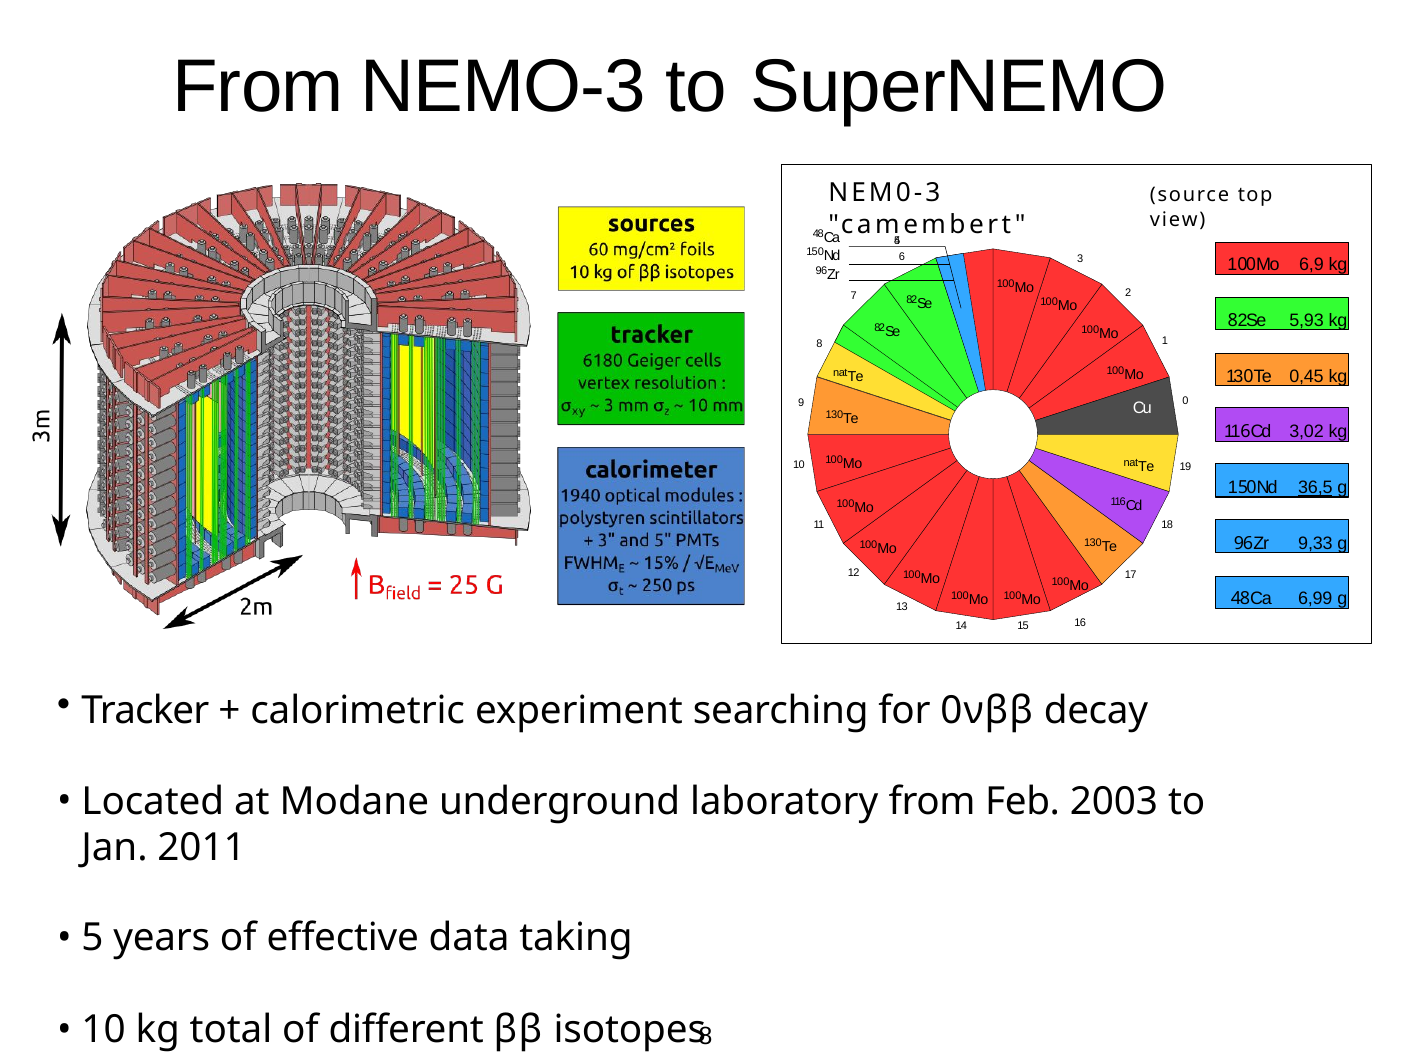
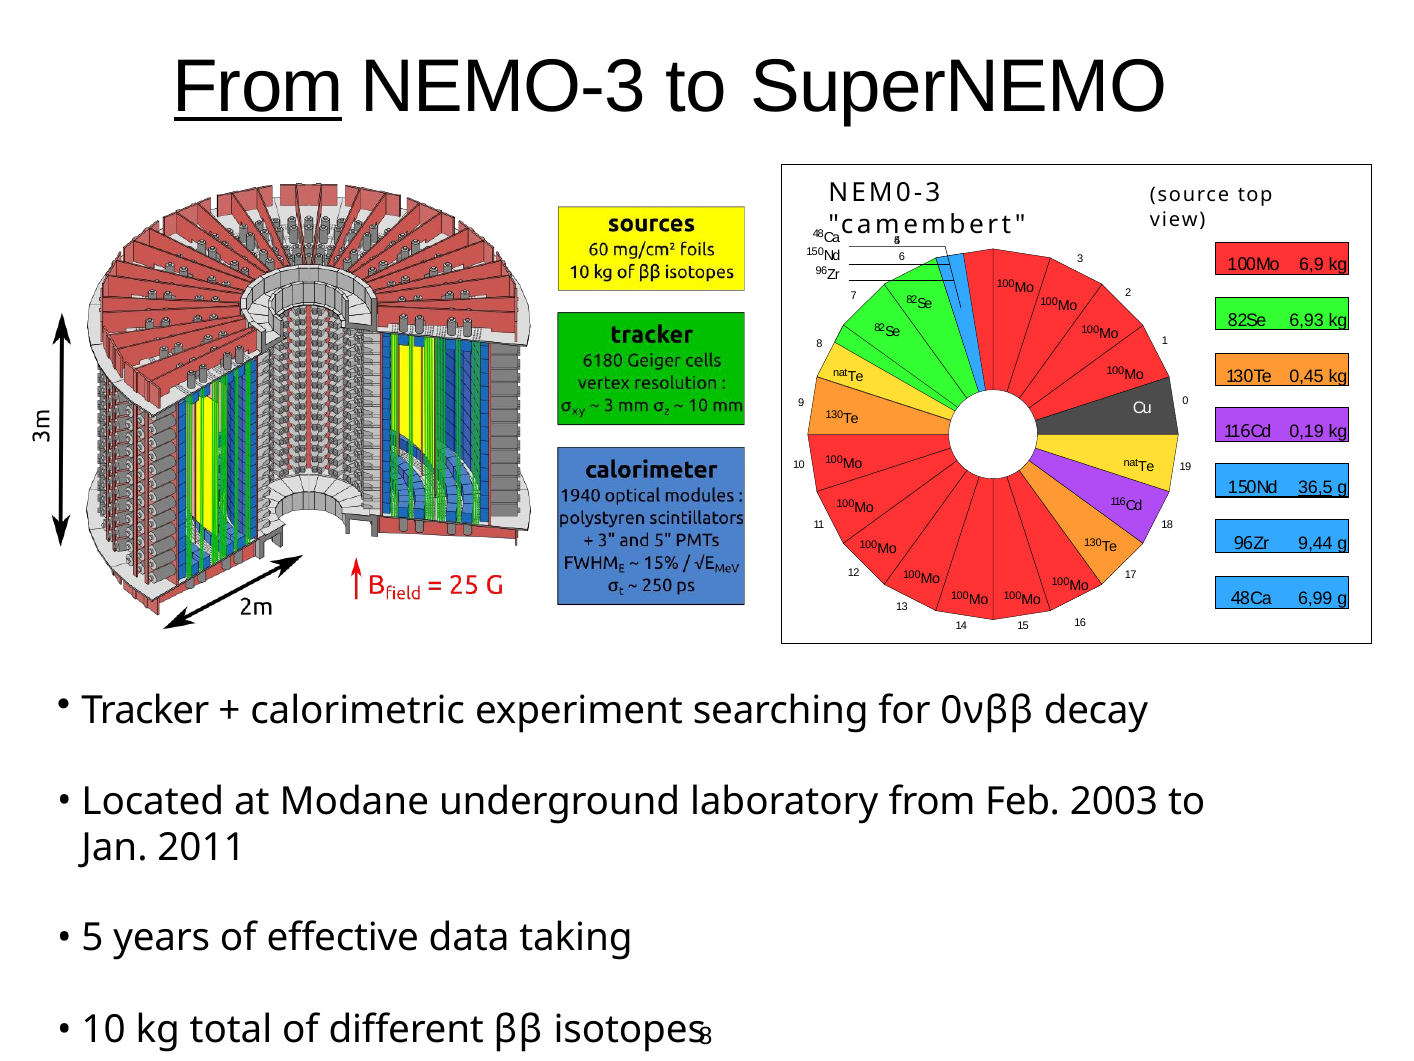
From underline: none -> present (258, 87)
5,93: 5,93 -> 6,93 (1307, 320)
3,02: 3,02 -> 0,19 (1307, 432)
9,33: 9,33 -> 9,44 (1315, 543)
